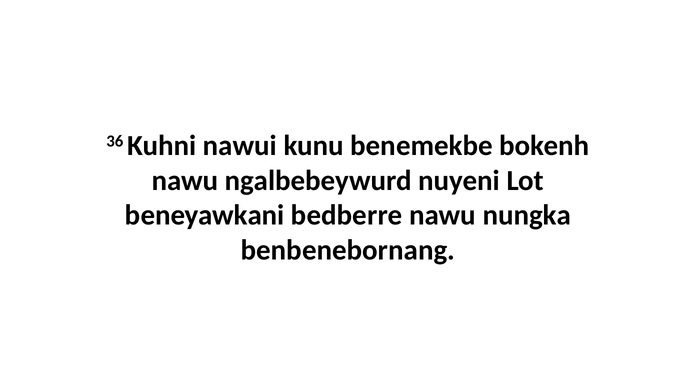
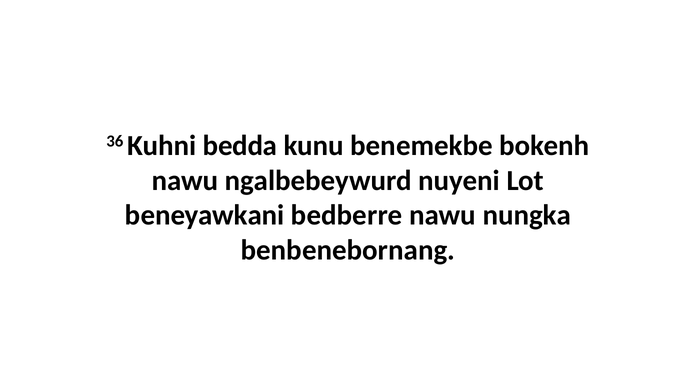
nawui: nawui -> bedda (240, 146)
